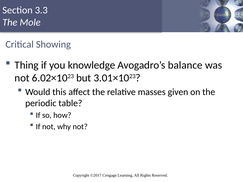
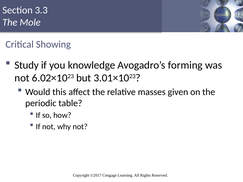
Thing: Thing -> Study (27, 65)
balance: balance -> forming (185, 65)
